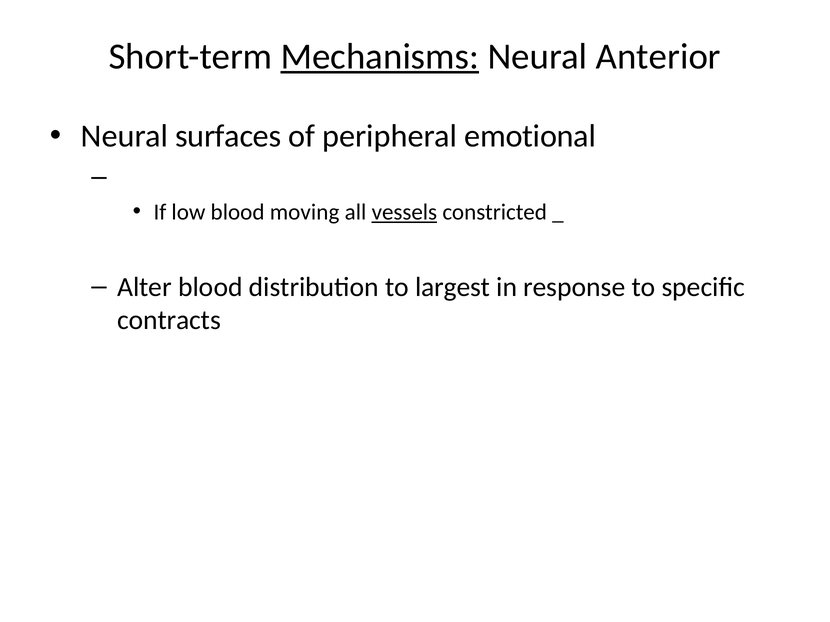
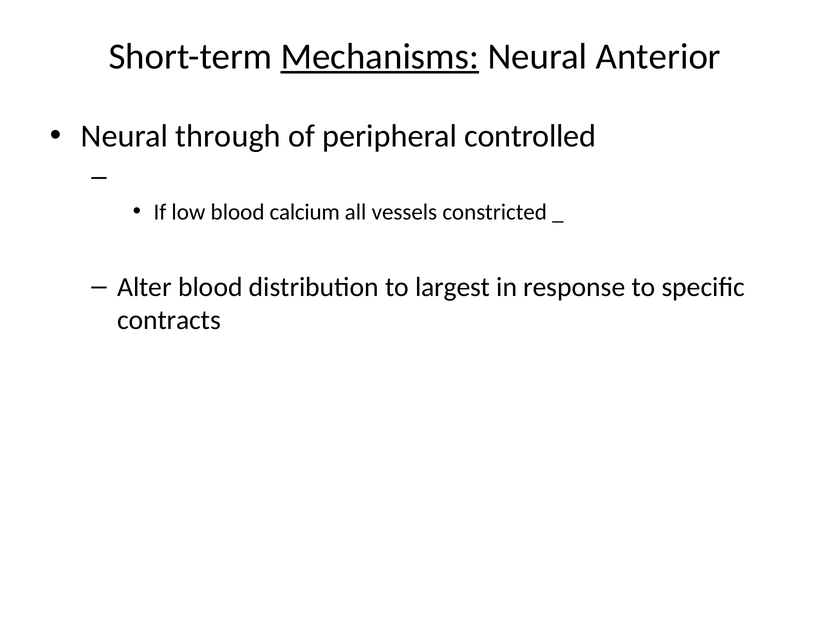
surfaces: surfaces -> through (228, 136)
emotional: emotional -> controlled (530, 136)
moving: moving -> calcium (305, 212)
vessels underline: present -> none (404, 212)
